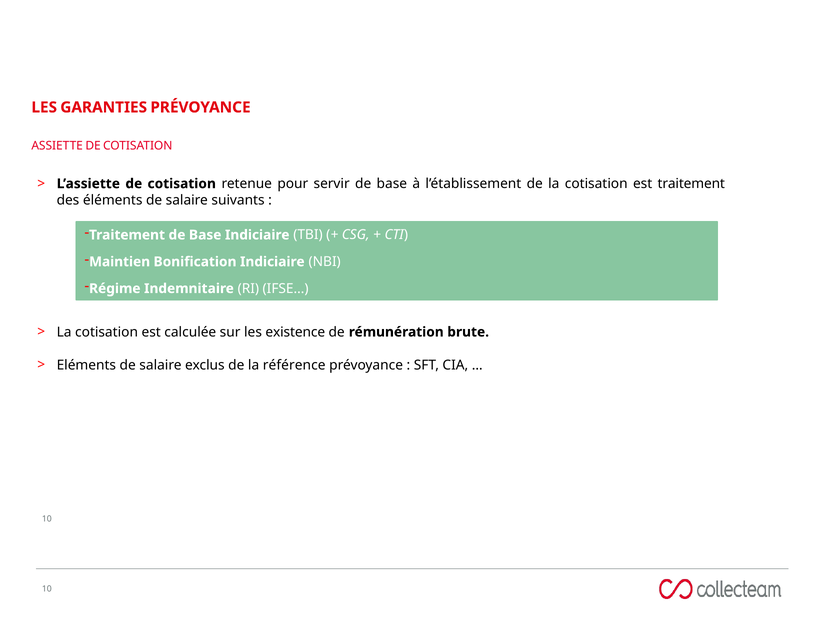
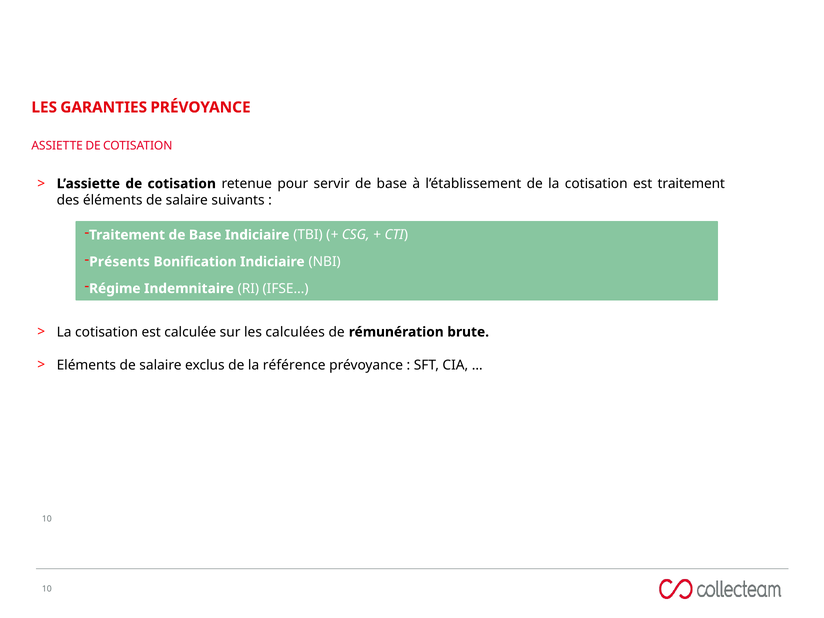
Maintien: Maintien -> Présents (119, 262)
existence: existence -> calculées (295, 332)
